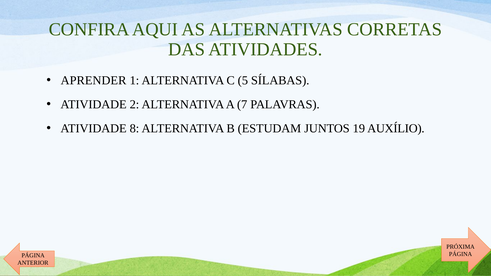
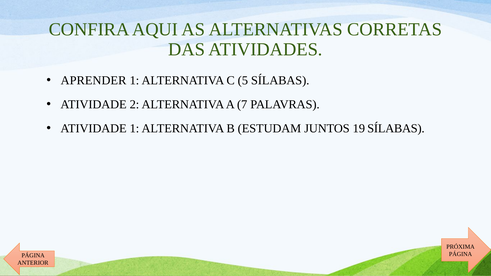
ATIVIDADE 8: 8 -> 1 (134, 129)
19 AUXÍLIO: AUXÍLIO -> SÍLABAS (396, 129)
